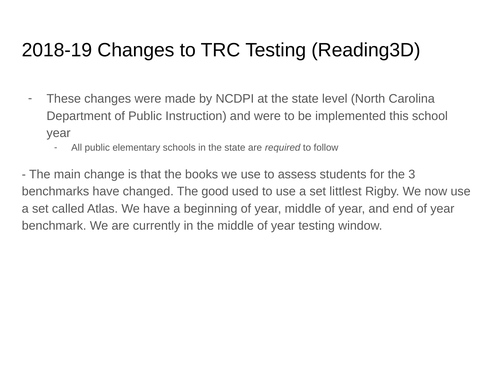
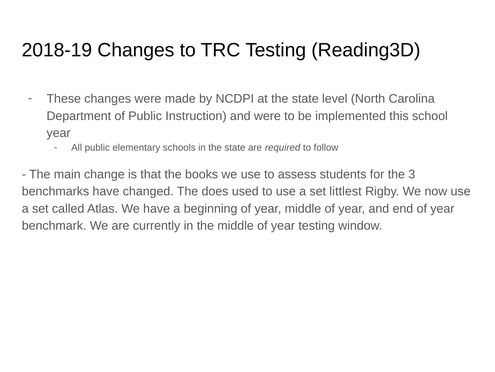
good: good -> does (215, 191)
